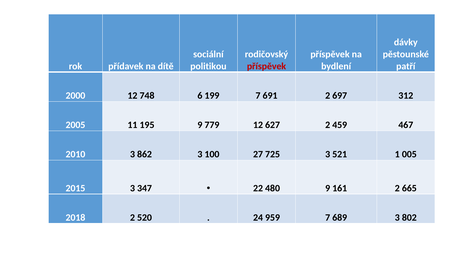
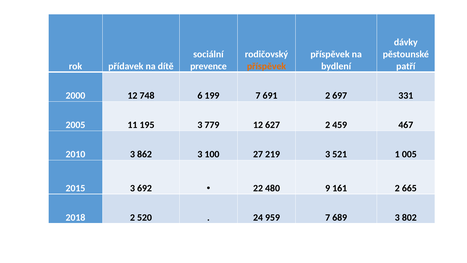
politikou: politikou -> prevence (208, 66)
příspěvek colour: red -> orange (267, 66)
312: 312 -> 331 (406, 95)
195 9: 9 -> 3 (200, 125)
725: 725 -> 219 (273, 154)
347: 347 -> 692 (145, 188)
